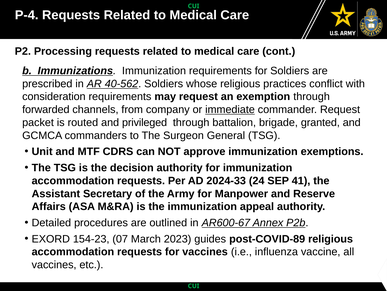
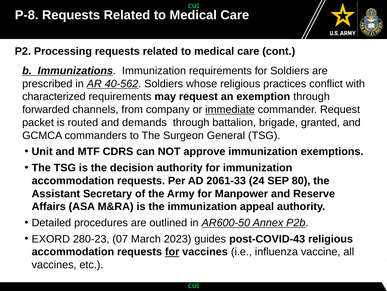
P-4: P-4 -> P-8 (27, 15)
consideration: consideration -> characterized (54, 96)
privileged: privileged -> demands (144, 122)
2024-33: 2024-33 -> 2061-33 (226, 180)
41: 41 -> 80 (301, 180)
AR600-67: AR600-67 -> AR600-50 (226, 222)
154-23: 154-23 -> 280-23 (91, 238)
post-COVID-89: post-COVID-89 -> post-COVID-43 (267, 238)
for underline: none -> present (172, 251)
